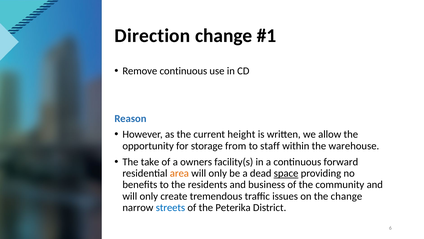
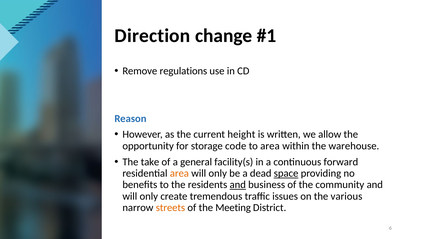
Remove continuous: continuous -> regulations (183, 71)
from: from -> code (236, 146)
to staff: staff -> area (270, 146)
owners: owners -> general (196, 161)
and underline: none -> present (238, 184)
the change: change -> various (347, 196)
streets colour: blue -> orange (170, 207)
Peterika: Peterika -> Meeting (233, 207)
